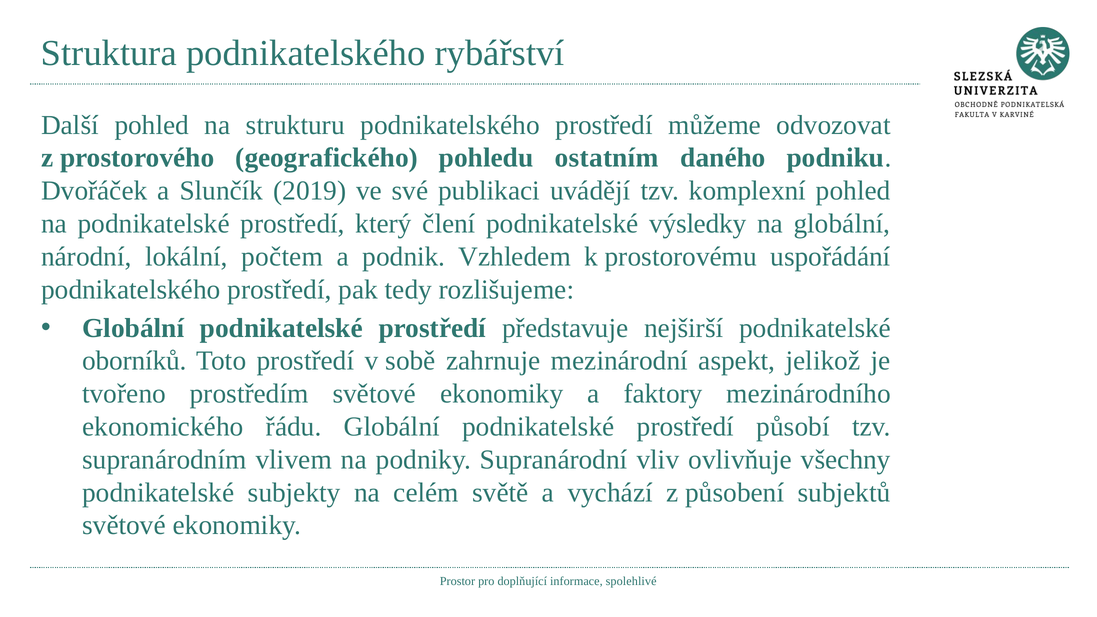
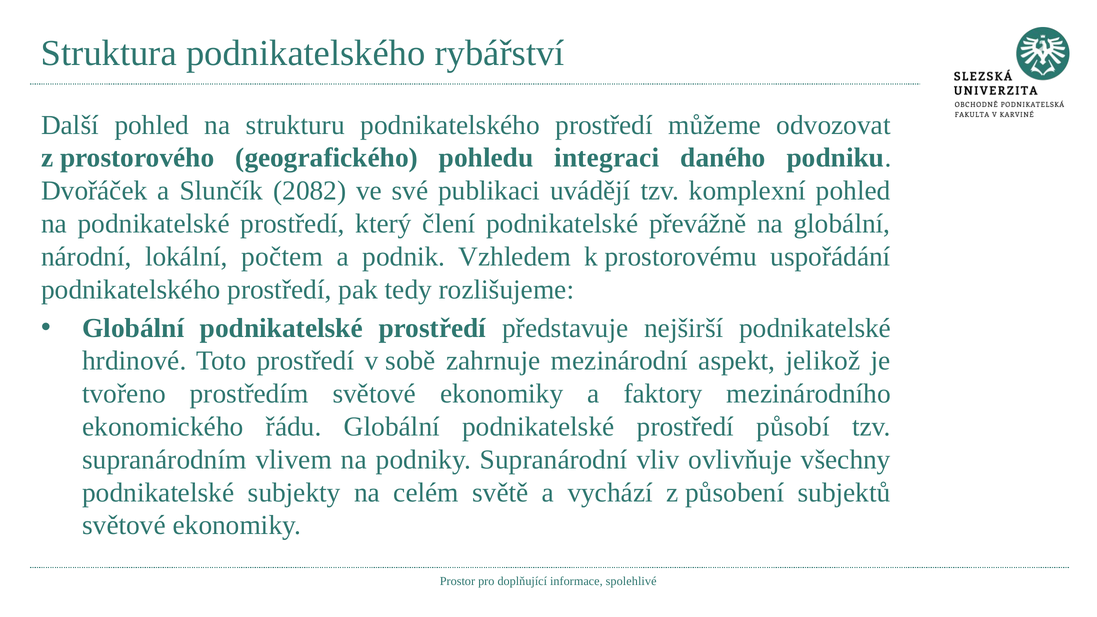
ostatním: ostatním -> integraci (607, 158)
2019: 2019 -> 2082 (310, 191)
výsledky: výsledky -> převážně (698, 224)
oborníků: oborníků -> hrdinové (134, 361)
